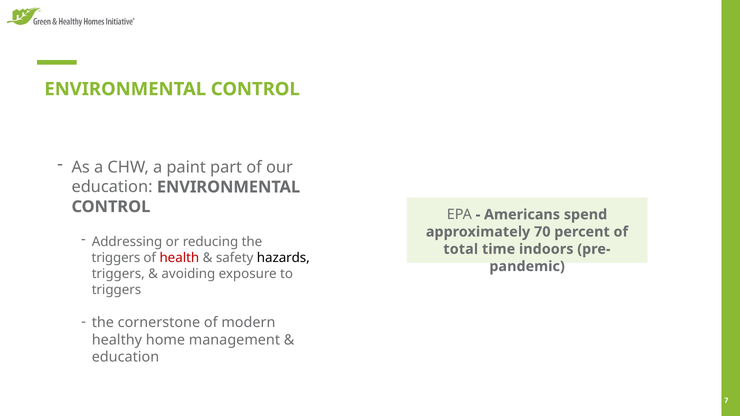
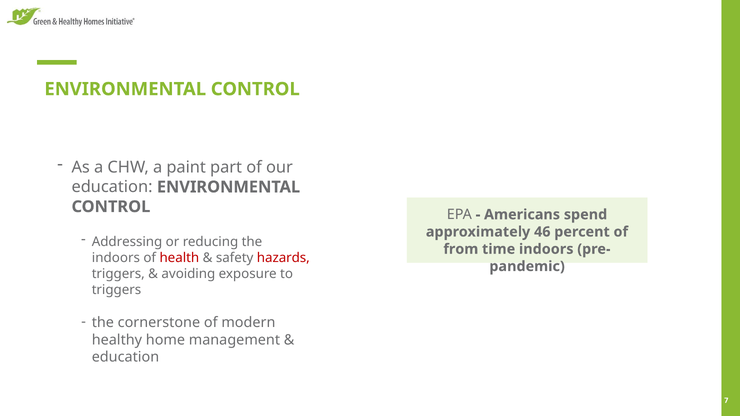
70: 70 -> 46 (542, 232)
total: total -> from (461, 249)
triggers: triggers -> indoors (116, 258)
hazards colour: black -> red (283, 258)
